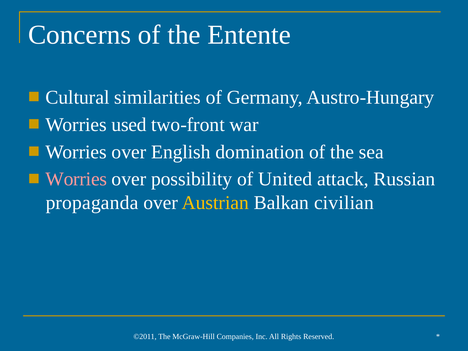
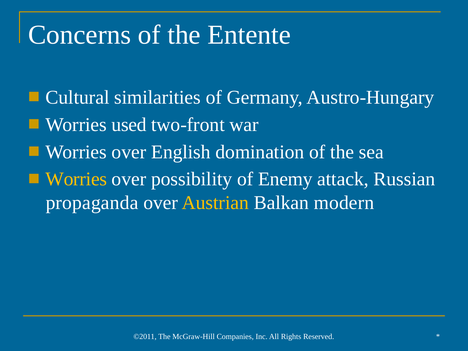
Worries colour: pink -> yellow (76, 179)
United: United -> Enemy (285, 179)
civilian: civilian -> modern (344, 203)
